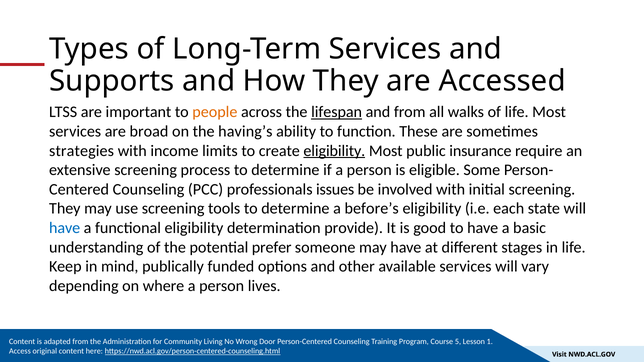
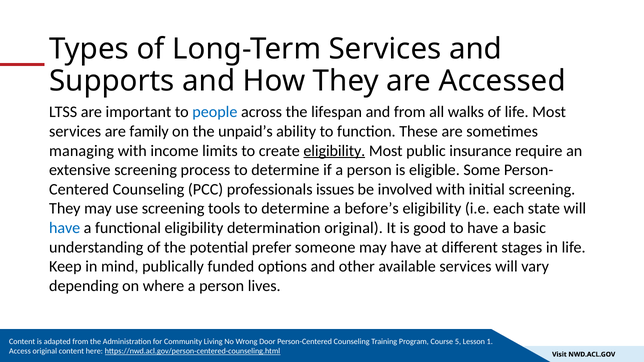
people colour: orange -> blue (215, 112)
lifespan underline: present -> none (337, 112)
broad: broad -> family (149, 132)
having’s: having’s -> unpaid’s (245, 132)
strategies: strategies -> managing (82, 151)
determination provide: provide -> original (354, 228)
